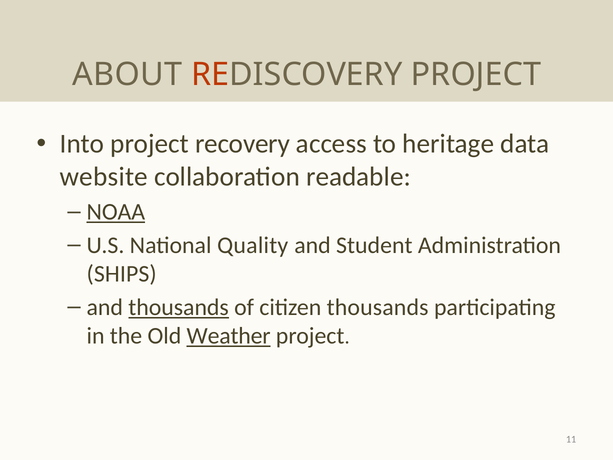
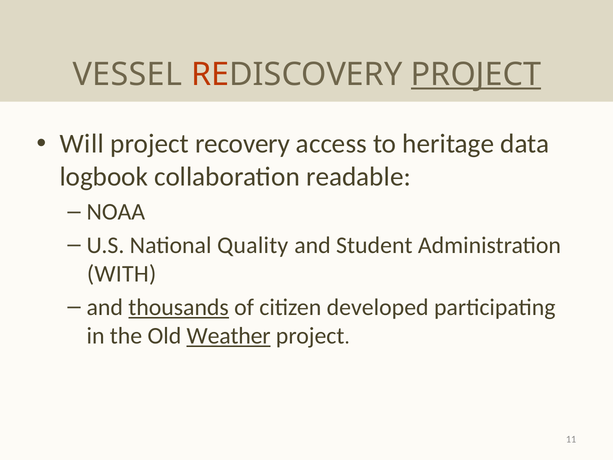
ABOUT: ABOUT -> VESSEL (127, 74)
PROJECT underline: none -> present (476, 74)
Into: Into -> Will (82, 144)
website: website -> logbook (104, 177)
NOAA underline: present -> none (116, 212)
SHIPS: SHIPS -> WITH (122, 274)
citizen thousands: thousands -> developed (378, 307)
